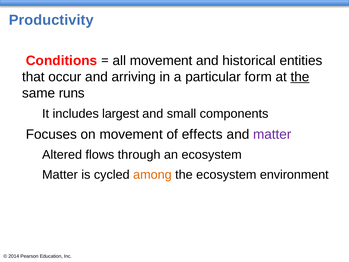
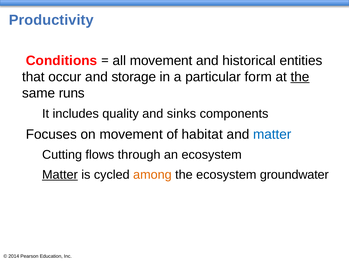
arriving: arriving -> storage (134, 77)
largest: largest -> quality (121, 114)
small: small -> sinks (181, 114)
effects: effects -> habitat (202, 134)
matter colour: purple -> blue (272, 134)
Altered: Altered -> Cutting (62, 155)
Matter underline: none -> present (60, 175)
environment: environment -> groundwater (294, 175)
